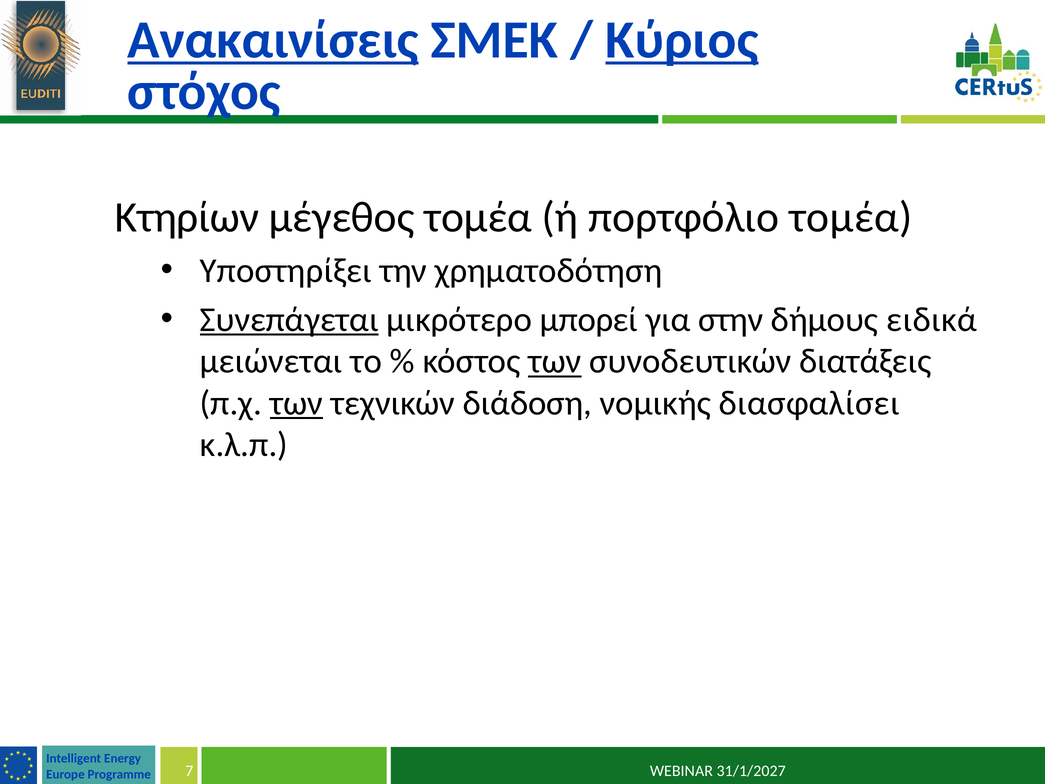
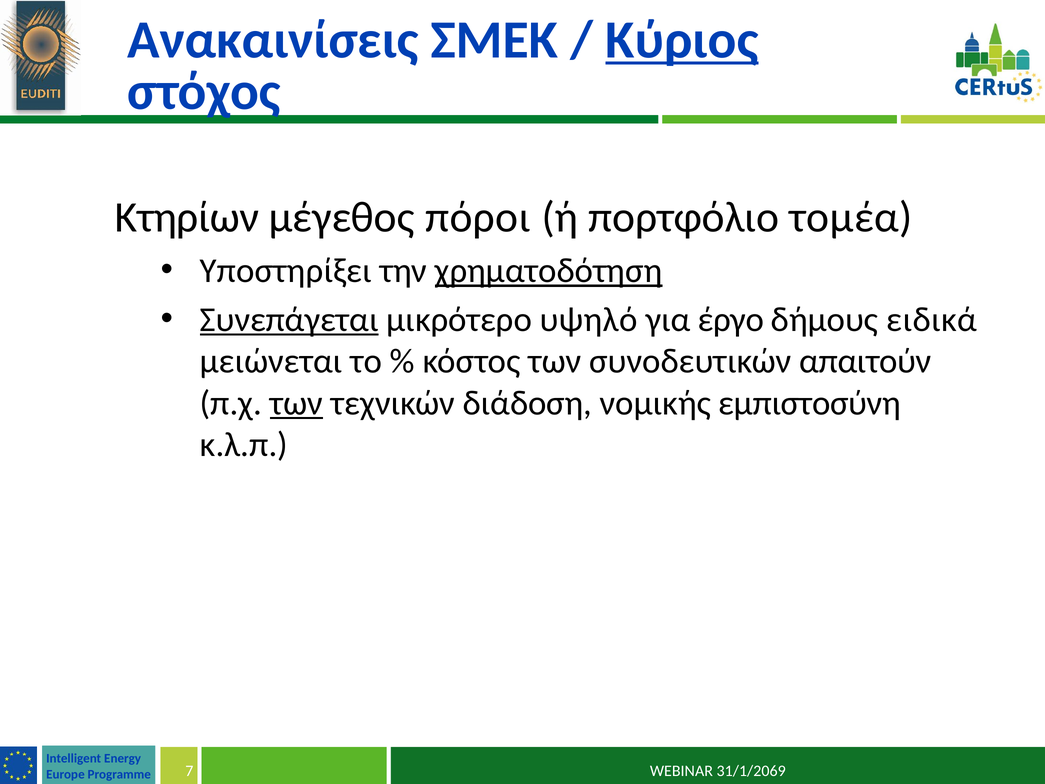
Ανακαινίσεις underline: present -> none (273, 40)
μέγεθος τομέα: τομέα -> πόροι (478, 217)
χρηματοδότηση underline: none -> present (549, 271)
μπορεί: μπορεί -> υψηλό (589, 319)
στην: στην -> έργο (731, 319)
των underline: present -> none (555, 361)
διατάξεις: διατάξεις -> απαιτούν (865, 361)
διασφαλίσει: διασφαλίσει -> εμπιστοσύνη (810, 403)
31/1/2027: 31/1/2027 -> 31/1/2069 (751, 771)
